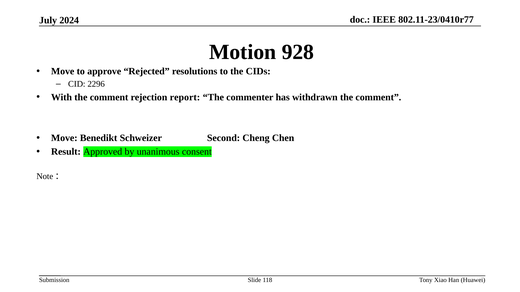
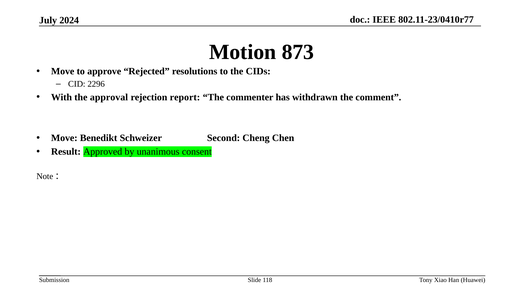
928: 928 -> 873 (298, 52)
With the comment: comment -> approval (109, 97)
